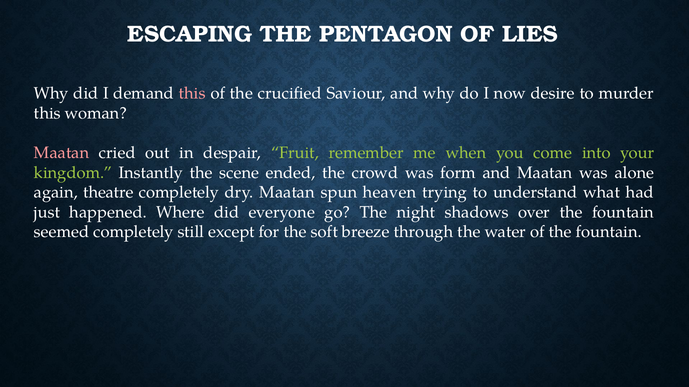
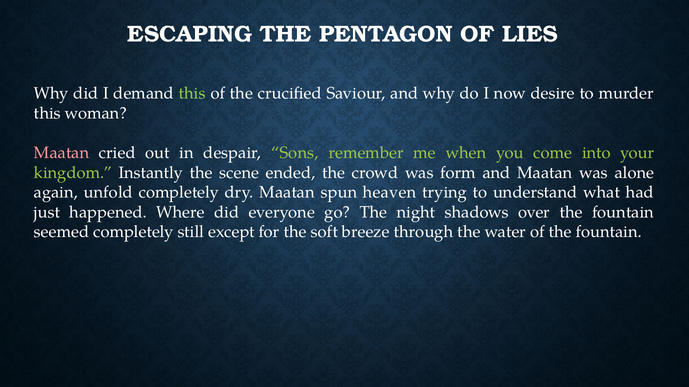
this colour: pink -> light green (192, 94)
Fruit: Fruit -> Sons (295, 153)
theatre: theatre -> unfold (108, 193)
